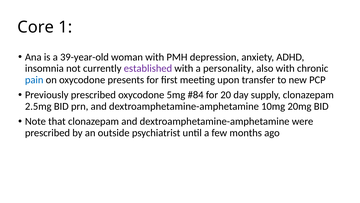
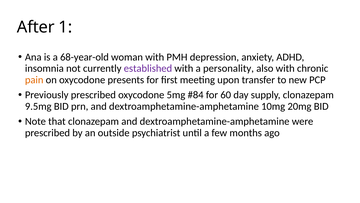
Core: Core -> After (36, 27)
39-year-old: 39-year-old -> 68-year-old (84, 57)
pain colour: blue -> orange (34, 80)
20: 20 -> 60 (226, 95)
2.5mg: 2.5mg -> 9.5mg (38, 106)
